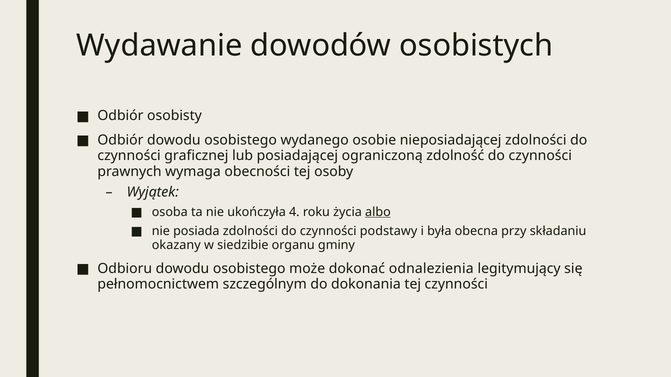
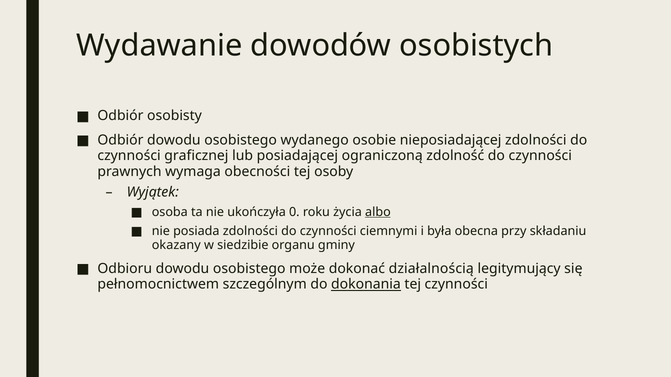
4: 4 -> 0 (294, 212)
podstawy: podstawy -> ciemnymi (389, 231)
odnalezienia: odnalezienia -> działalnością (431, 269)
dokonania underline: none -> present (366, 285)
